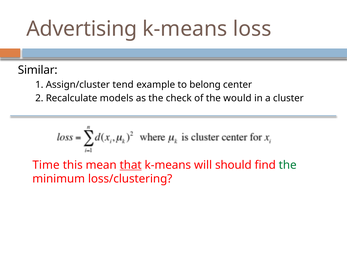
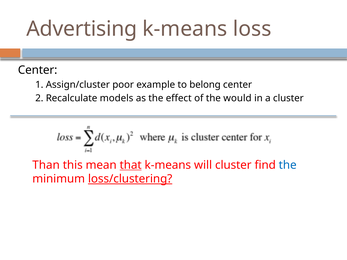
Similar: Similar -> Center (38, 70)
tend: tend -> poor (123, 85)
check: check -> effect (179, 98)
Time: Time -> Than (46, 165)
will should: should -> cluster (233, 165)
the colour: green -> blue (288, 165)
loss/clustering underline: none -> present (130, 179)
